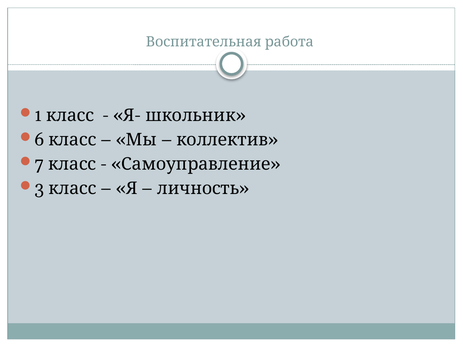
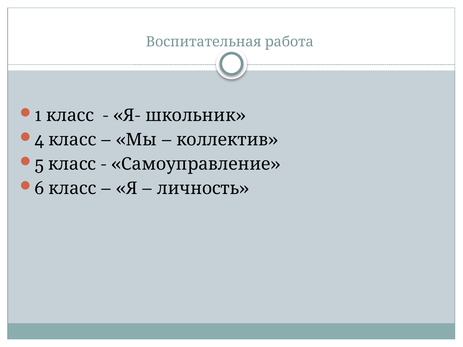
6: 6 -> 4 (39, 140)
7: 7 -> 5 (39, 164)
3: 3 -> 6 (39, 189)
